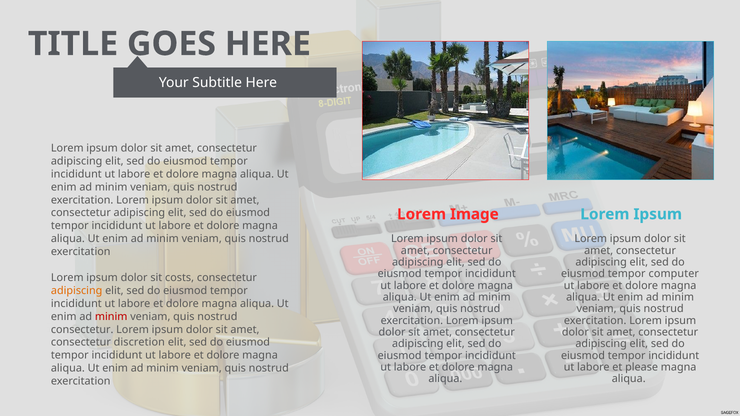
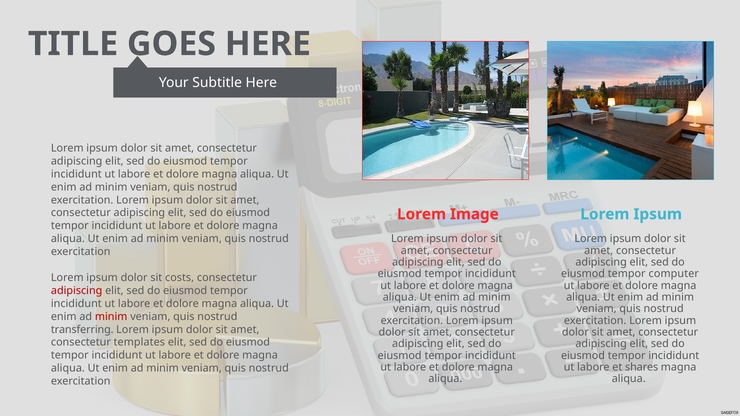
adipiscing colour: orange -> red (77, 291)
consectetur: consectetur -> transferring (82, 330)
discretion: discretion -> templates (139, 343)
please: please -> shares (642, 367)
